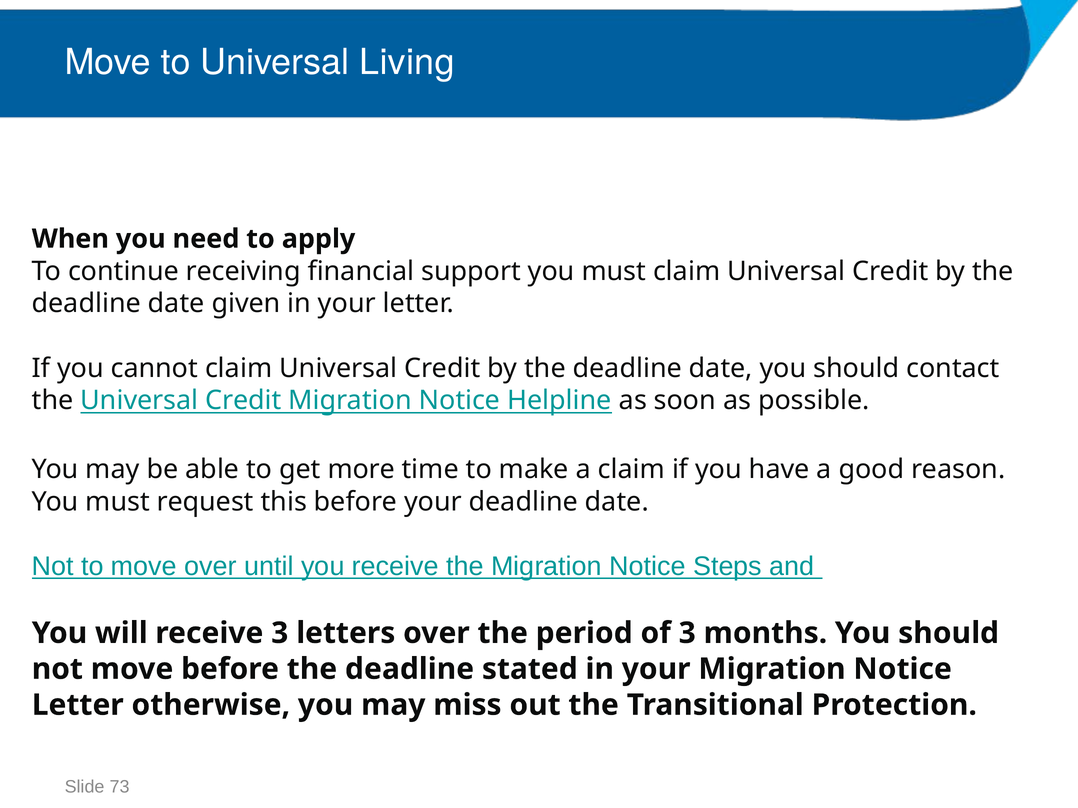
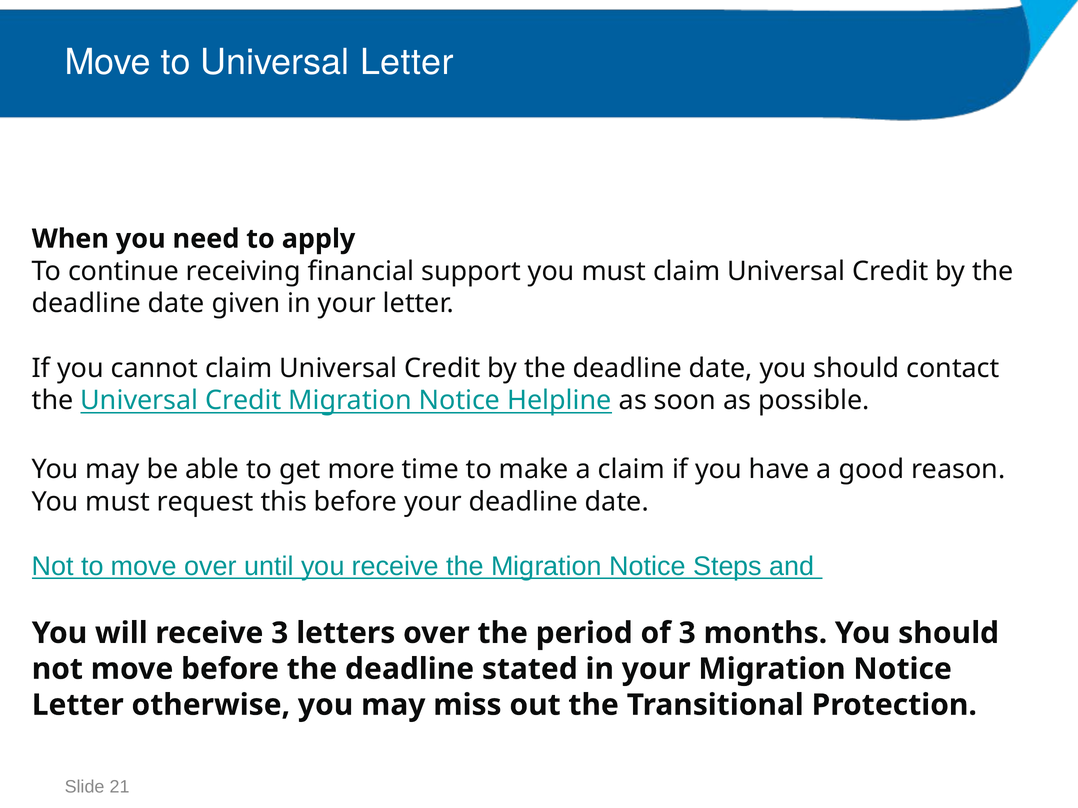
Universal Living: Living -> Letter (407, 62)
73: 73 -> 21 (120, 787)
